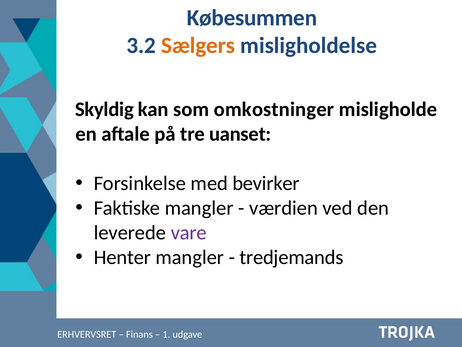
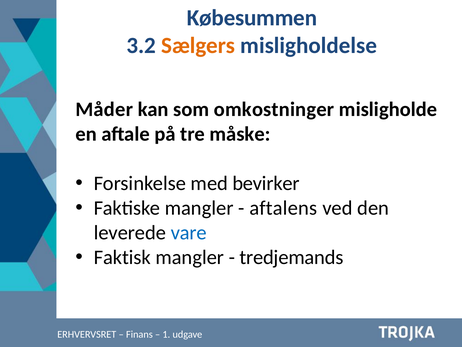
Skyldig: Skyldig -> Måder (104, 109)
uanset: uanset -> måske (240, 134)
værdien: værdien -> aftalens (283, 208)
vare colour: purple -> blue (189, 232)
Henter: Henter -> Faktisk (122, 257)
